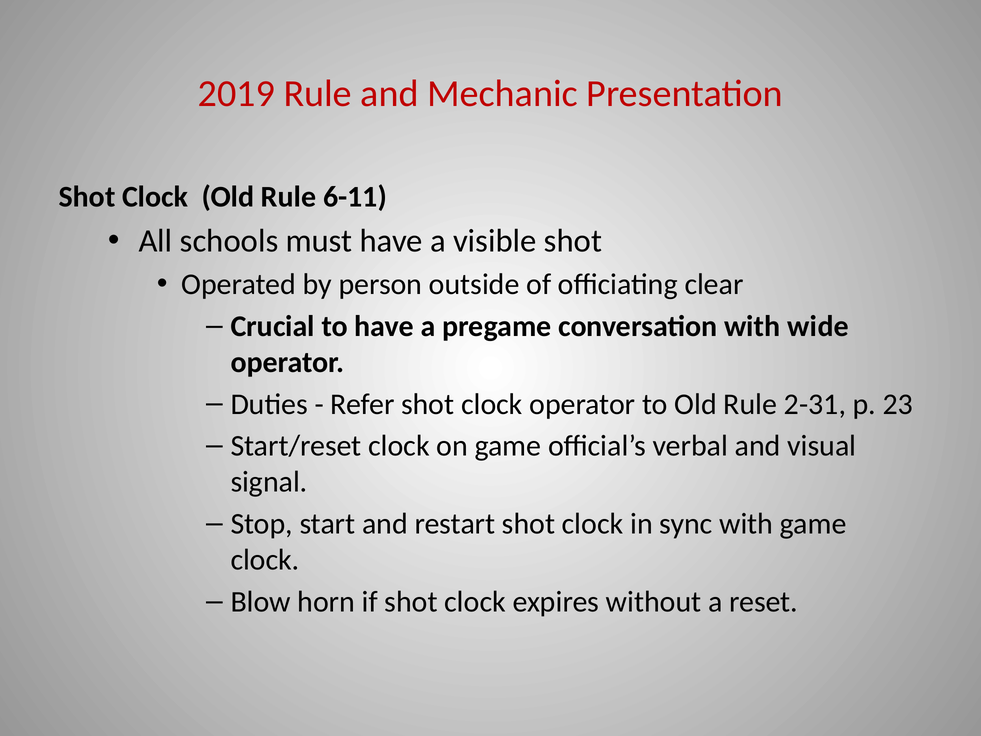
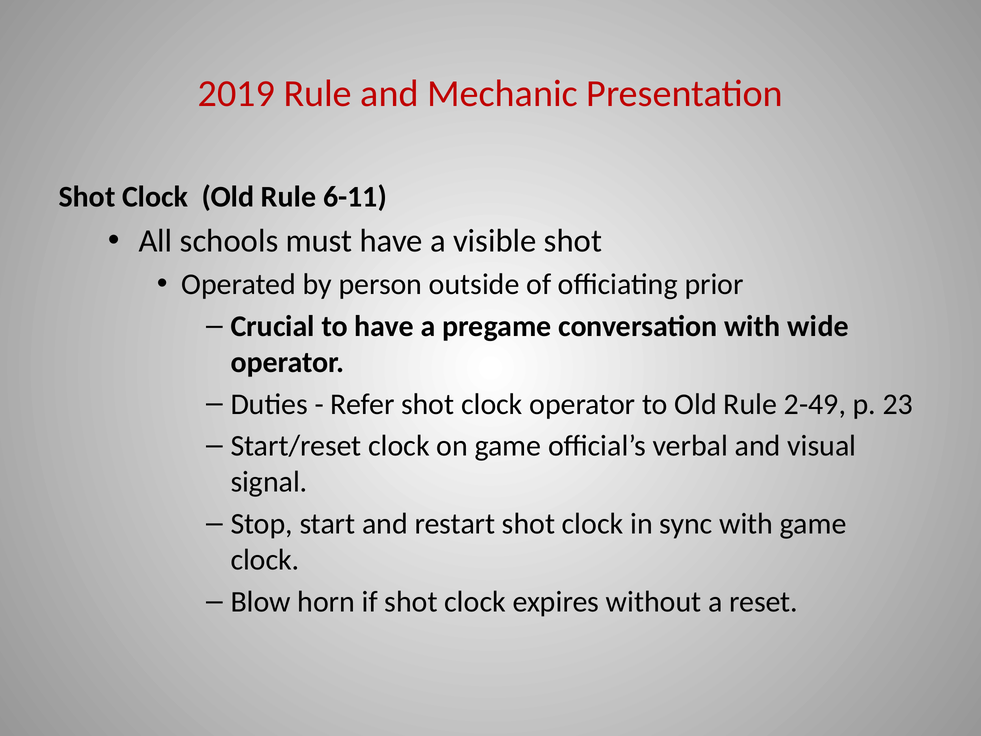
clear: clear -> prior (714, 284)
2-31: 2-31 -> 2-49 (815, 404)
